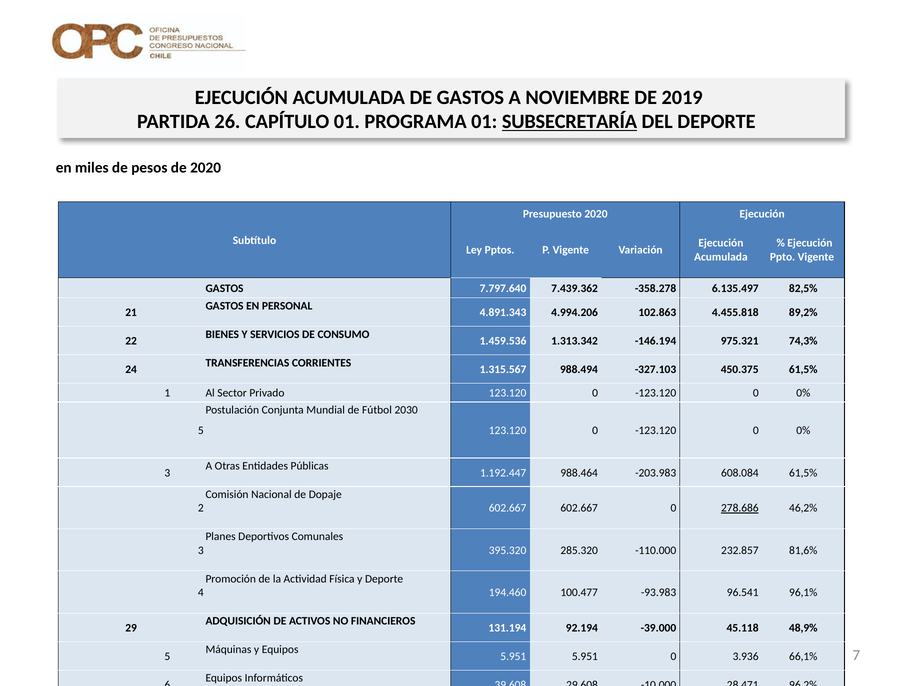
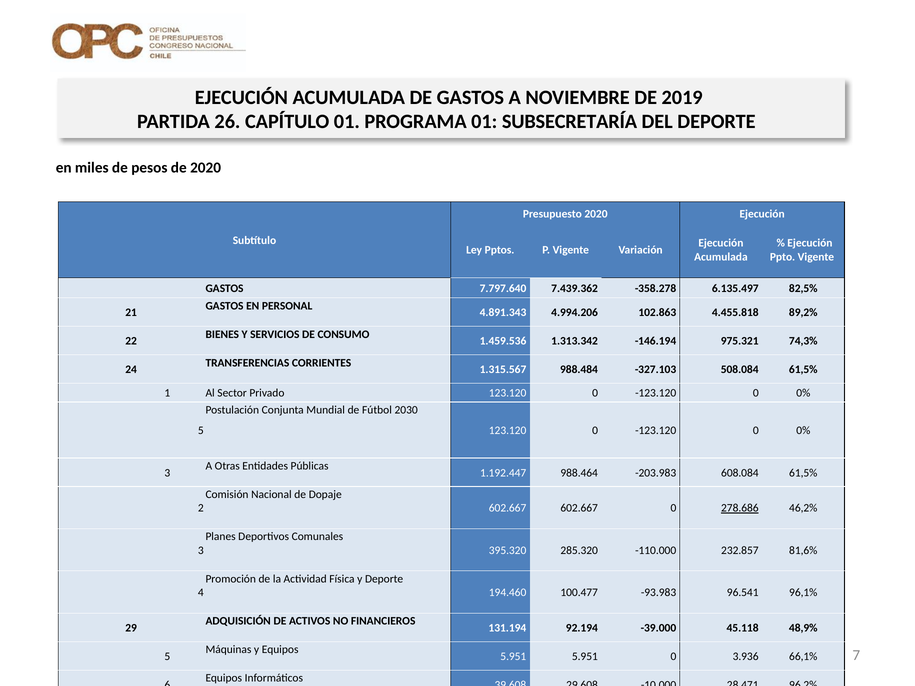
SUBSECRETARÍA underline: present -> none (570, 122)
988.494: 988.494 -> 988.484 (579, 370)
450.375: 450.375 -> 508.084 (740, 370)
